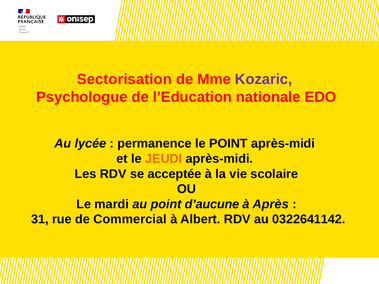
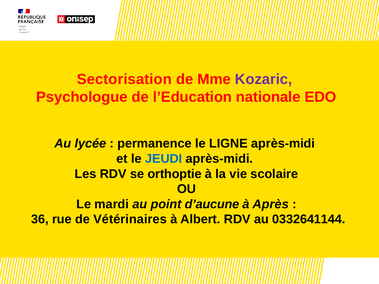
le POINT: POINT -> LIGNE (228, 143)
JEUDI colour: orange -> blue (164, 159)
acceptée: acceptée -> orthoptie (175, 174)
31: 31 -> 36 (40, 219)
Commercial: Commercial -> Vétérinaires (130, 219)
0322641142: 0322641142 -> 0332641144 (309, 219)
